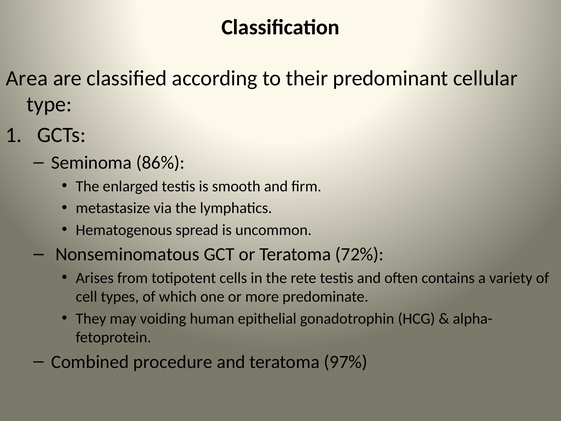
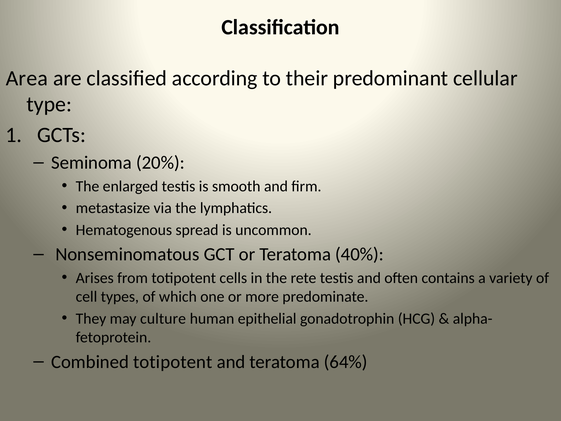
86%: 86% -> 20% (160, 163)
72%: 72% -> 40% (360, 254)
voiding: voiding -> culture (163, 318)
Combined procedure: procedure -> totipotent (173, 362)
97%: 97% -> 64% (346, 362)
